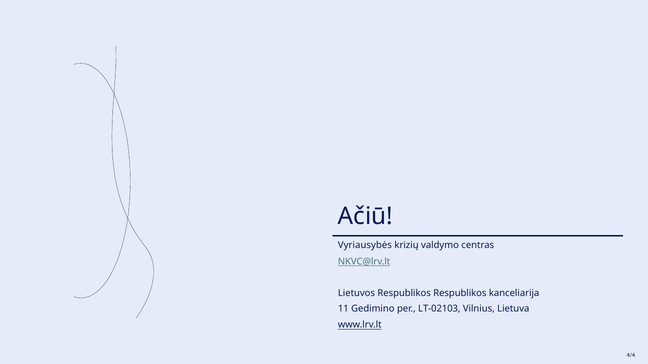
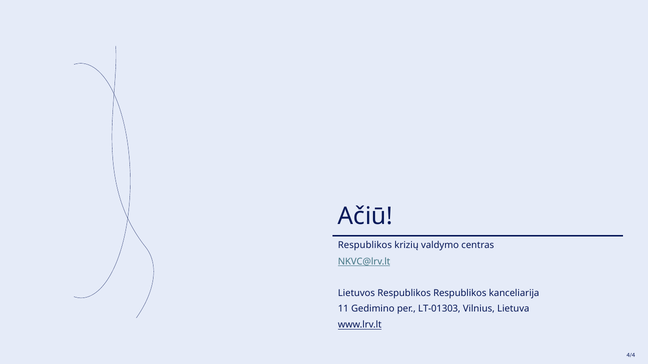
Vyriausybės: Vyriausybės -> Respublikos (365, 246)
LT-02103: LT-02103 -> LT-01303 (439, 309)
